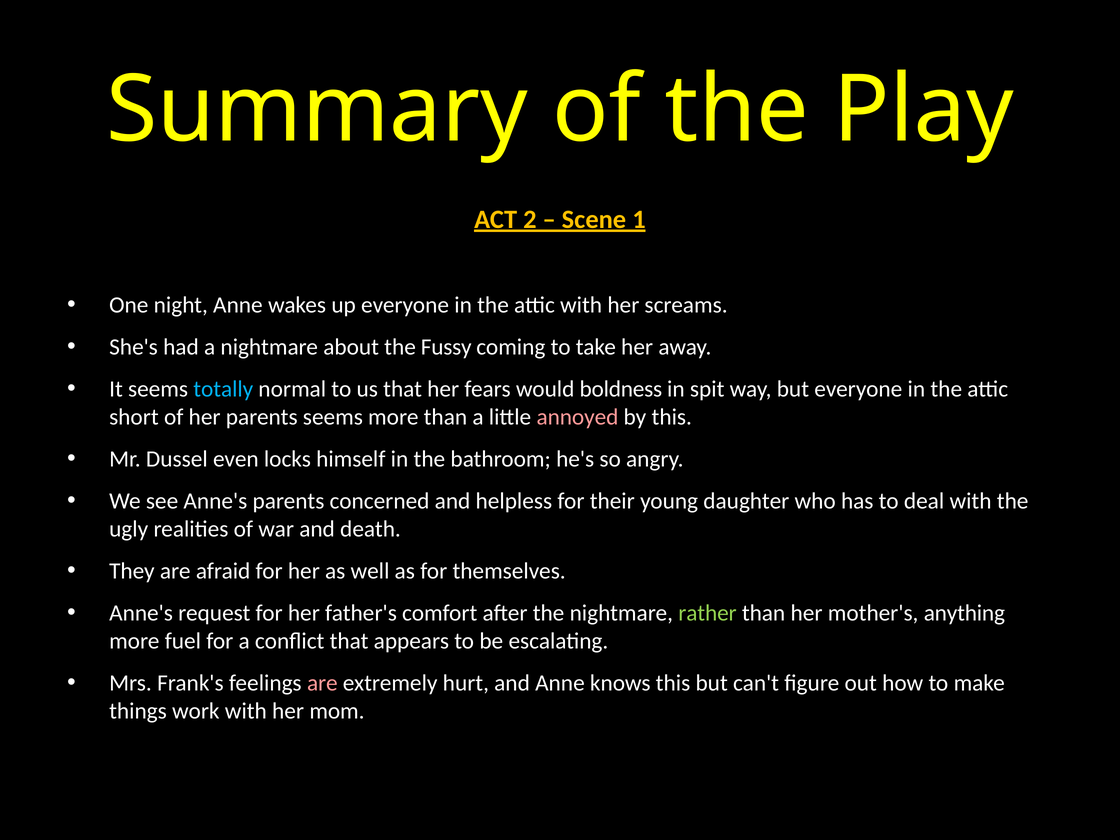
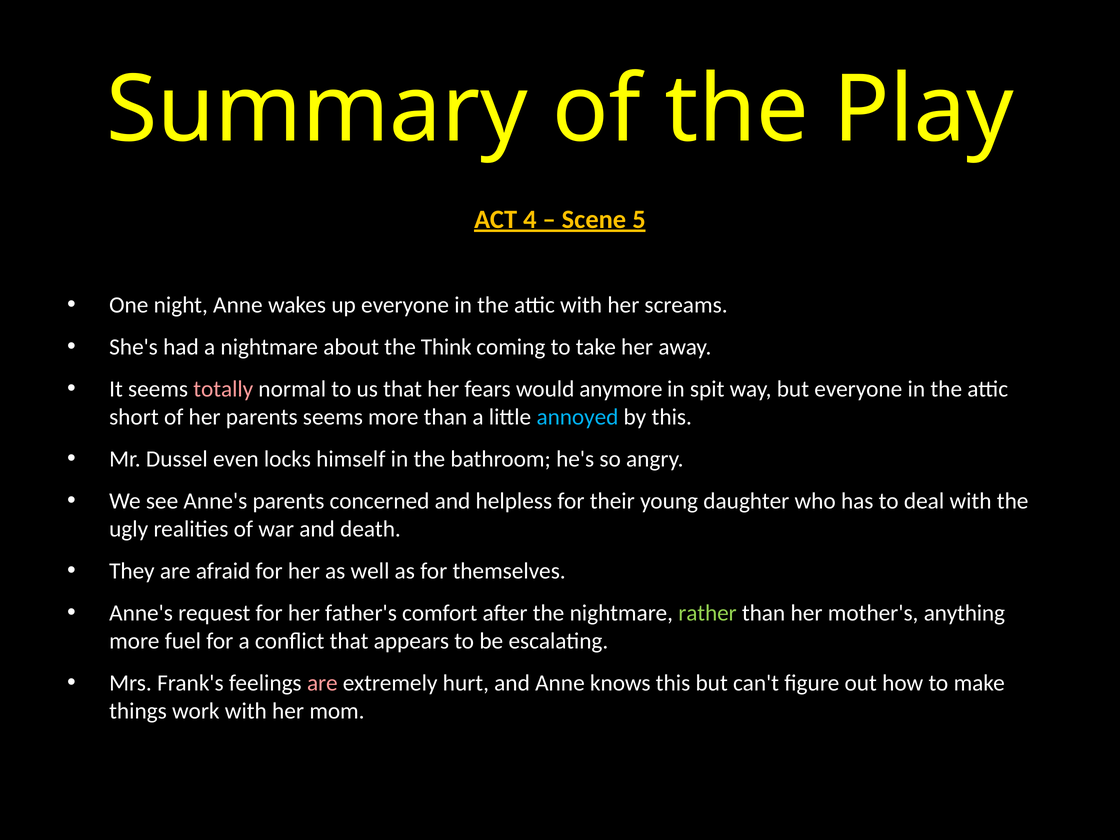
2: 2 -> 4 (530, 219)
1: 1 -> 5 (639, 219)
Fussy: Fussy -> Think (446, 347)
totally colour: light blue -> pink (223, 389)
boldness: boldness -> anymore (621, 389)
annoyed colour: pink -> light blue (577, 417)
